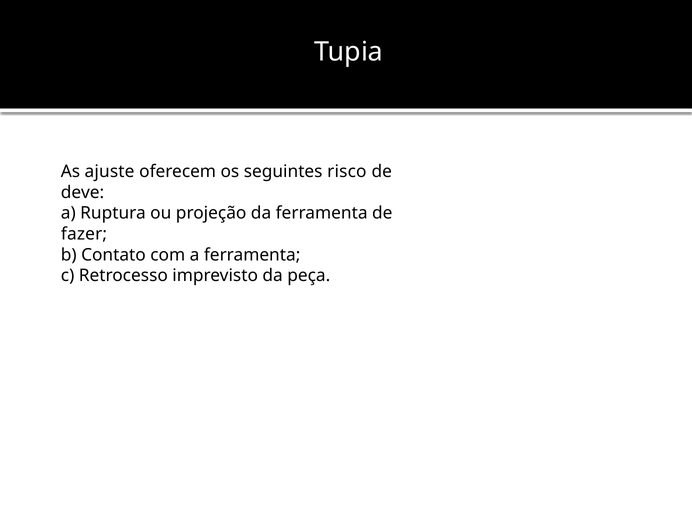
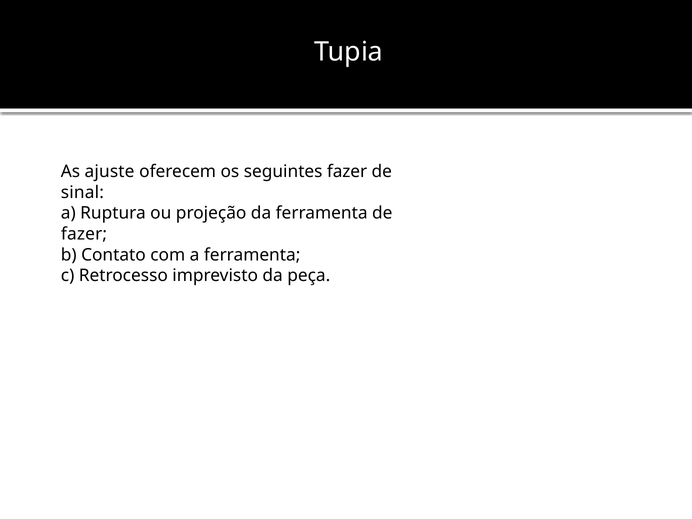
seguintes risco: risco -> fazer (347, 172)
deve: deve -> sinal (82, 193)
